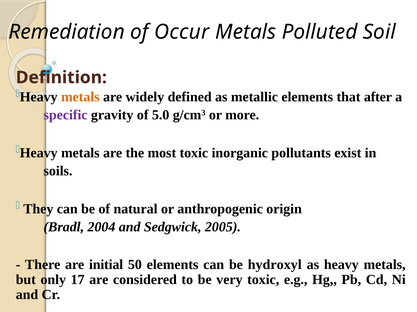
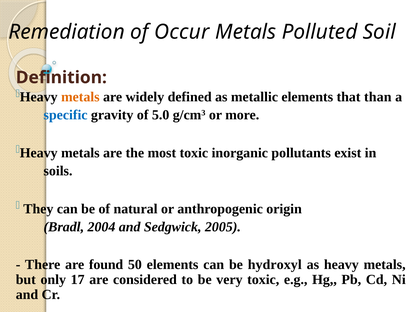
after: after -> than (378, 97)
specific colour: purple -> blue (66, 115)
initial: initial -> found (106, 265)
